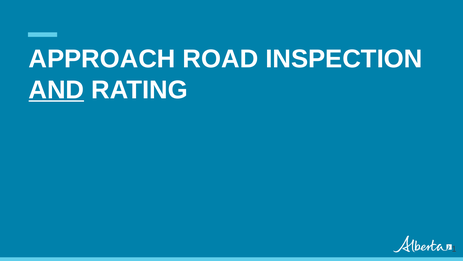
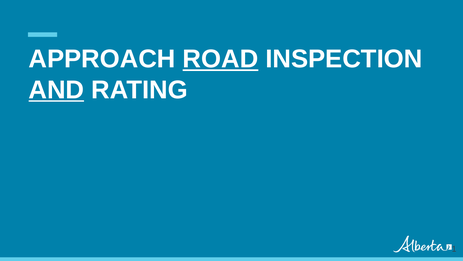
ROAD underline: none -> present (220, 59)
